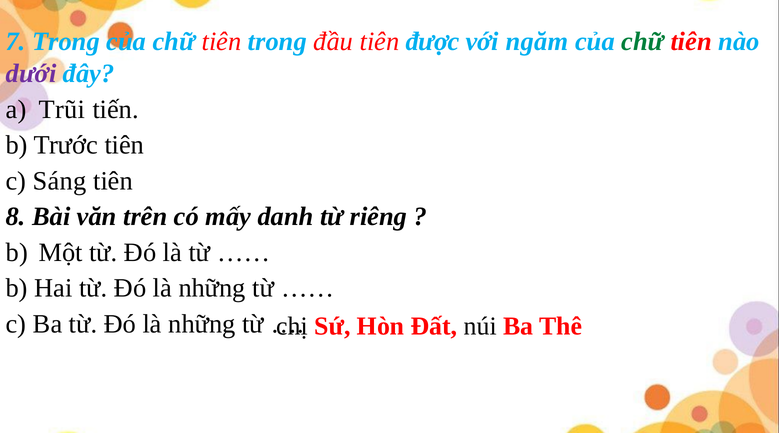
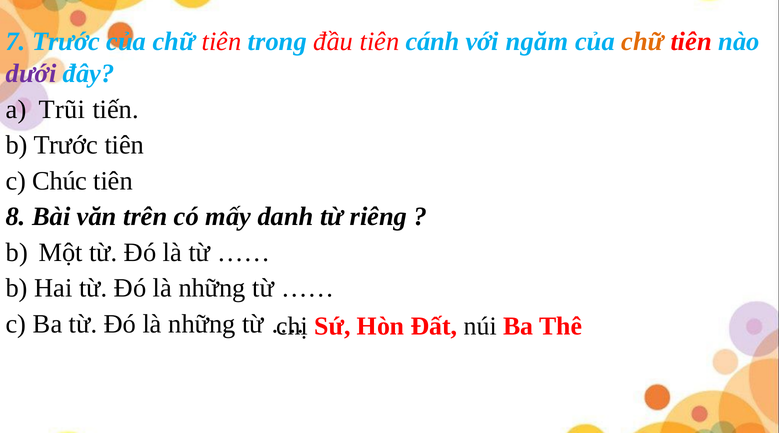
7 Trong: Trong -> Trước (66, 42)
được: được -> cánh (433, 42)
chữ colour: green -> orange (643, 42)
Sáng: Sáng -> Chúc (60, 181)
